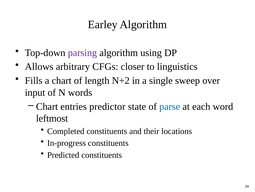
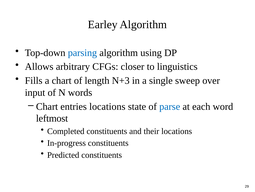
parsing colour: purple -> blue (82, 53)
N+2: N+2 -> N+3 (121, 80)
entries predictor: predictor -> locations (107, 106)
